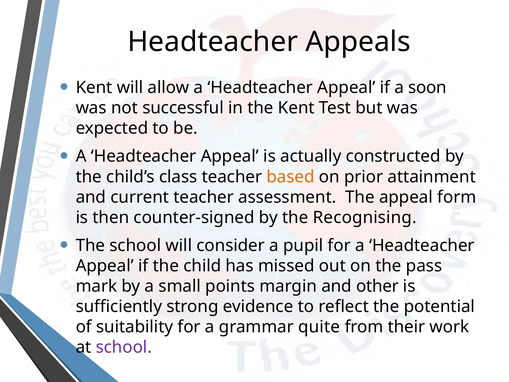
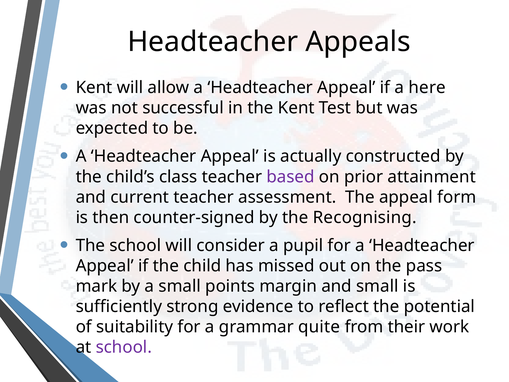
soon: soon -> here (427, 88)
based colour: orange -> purple (291, 177)
and other: other -> small (377, 286)
